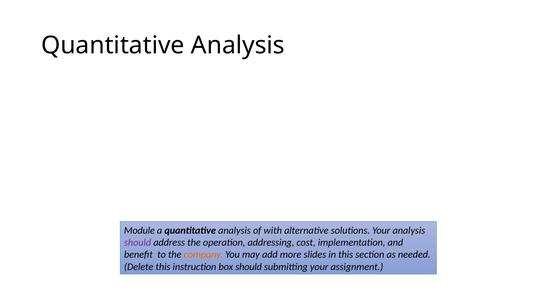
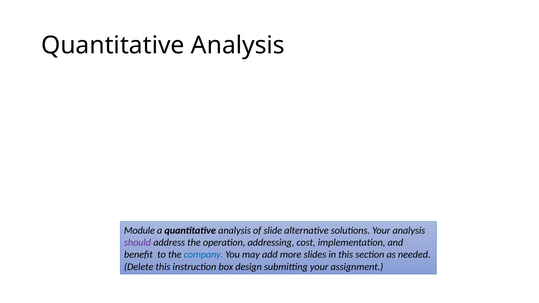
with: with -> slide (273, 230)
company colour: orange -> blue (203, 255)
box should: should -> design (249, 267)
